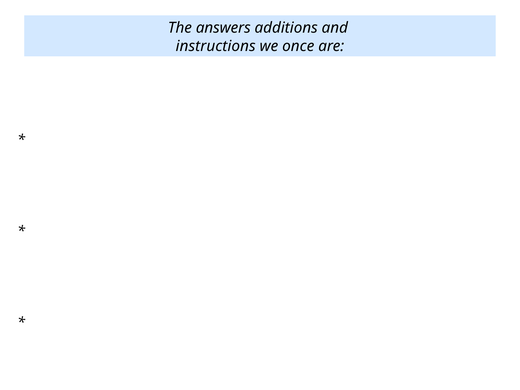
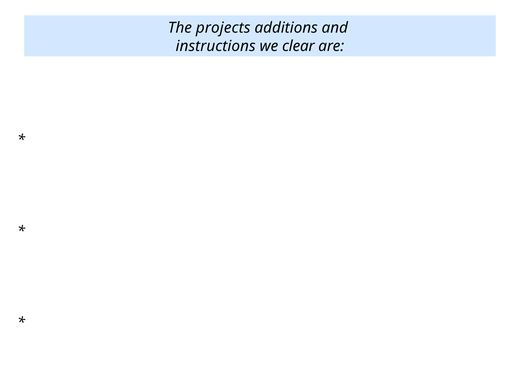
answers: answers -> projects (223, 28)
once: once -> clear (298, 46)
